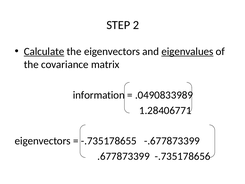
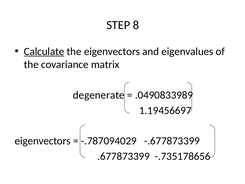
2: 2 -> 8 (136, 25)
eigenvalues underline: present -> none (187, 51)
information: information -> degenerate (99, 95)
1.28406771: 1.28406771 -> 1.19456697 (165, 110)
-.735178655: -.735178655 -> -.787094029 (109, 141)
